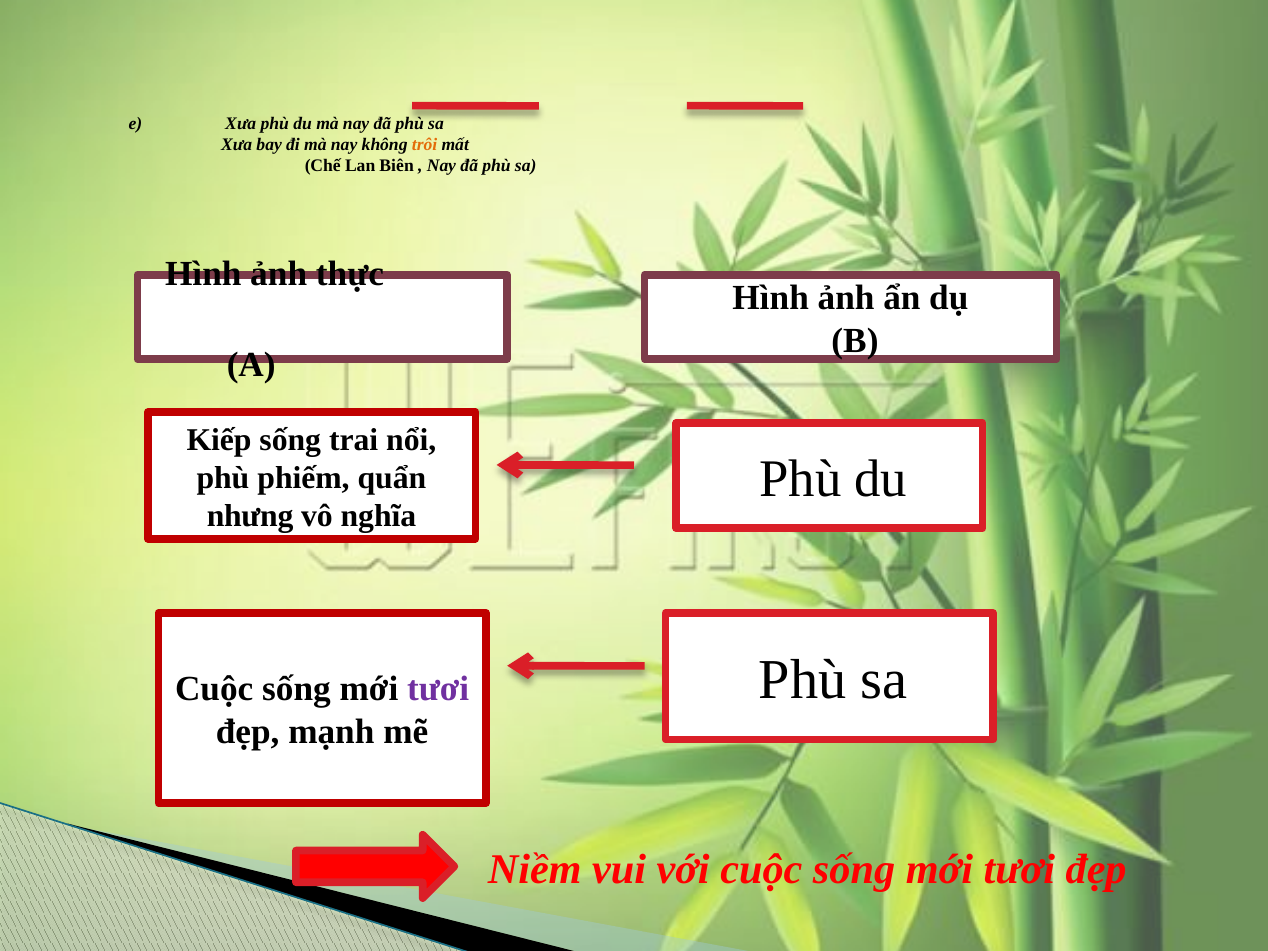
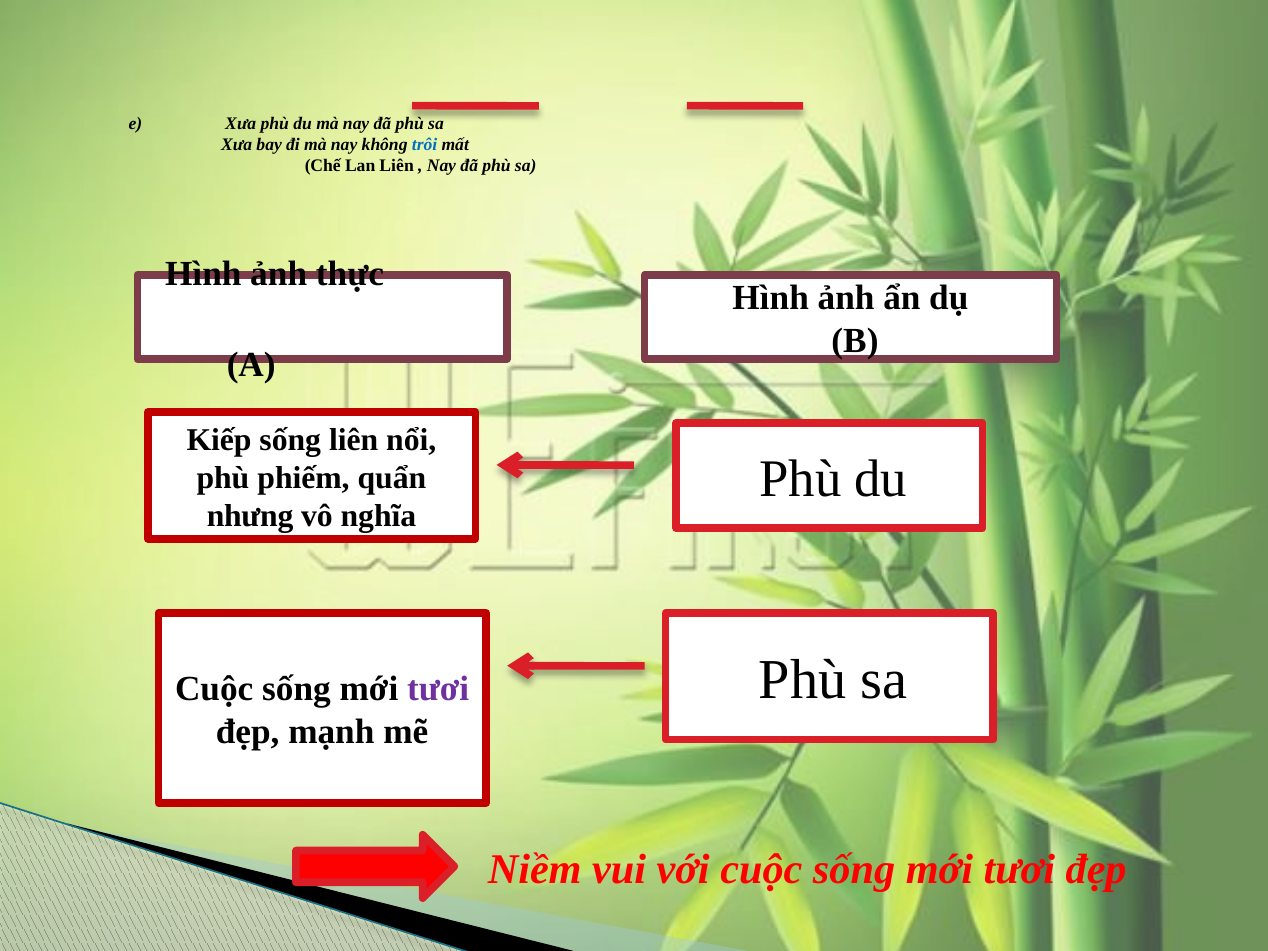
trôi colour: orange -> blue (425, 145)
Lan Biên: Biên -> Liên (397, 166)
sống trai: trai -> liên (354, 440)
